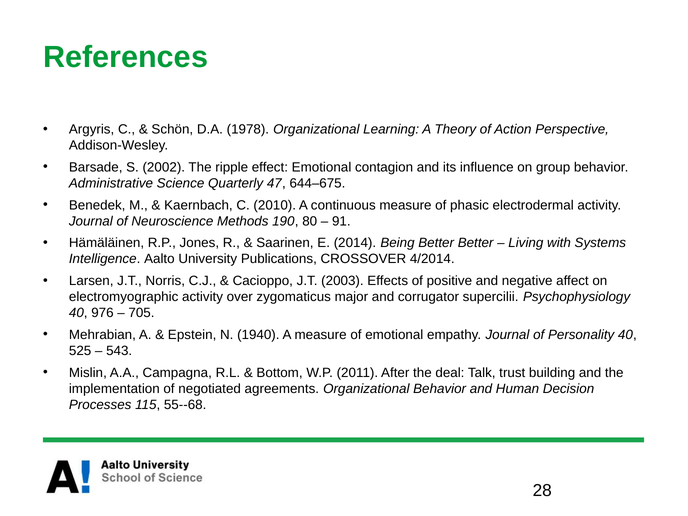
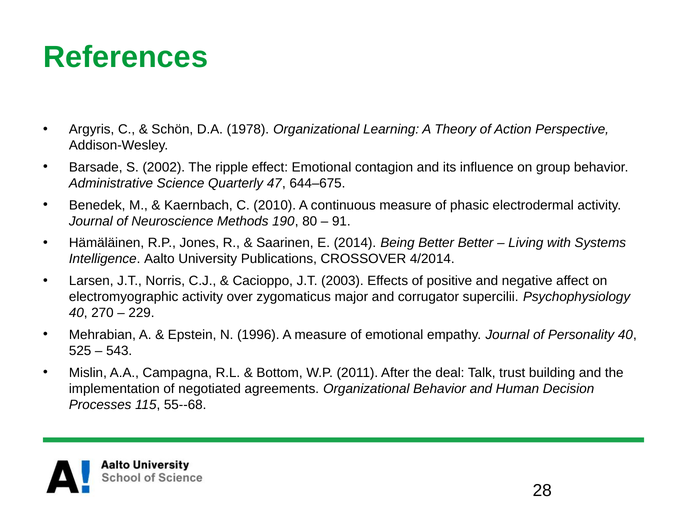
976: 976 -> 270 (102, 313)
705: 705 -> 229 (141, 313)
1940: 1940 -> 1996 (258, 335)
